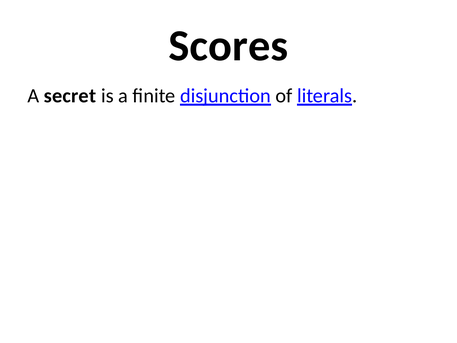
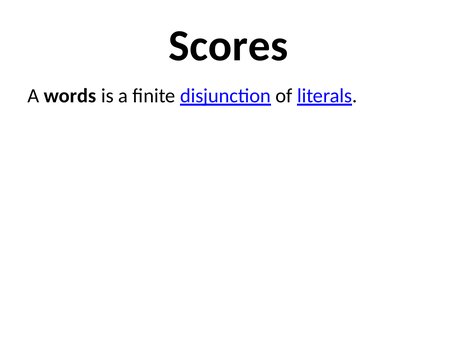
secret: secret -> words (70, 96)
